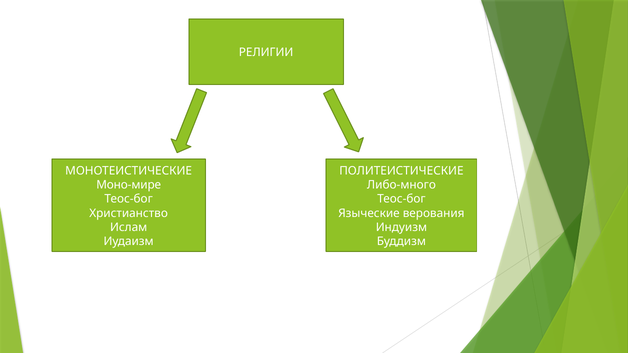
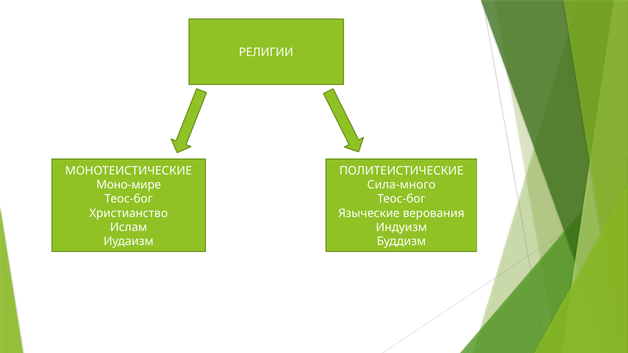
Либо-много: Либо-много -> Сила-много (401, 185)
